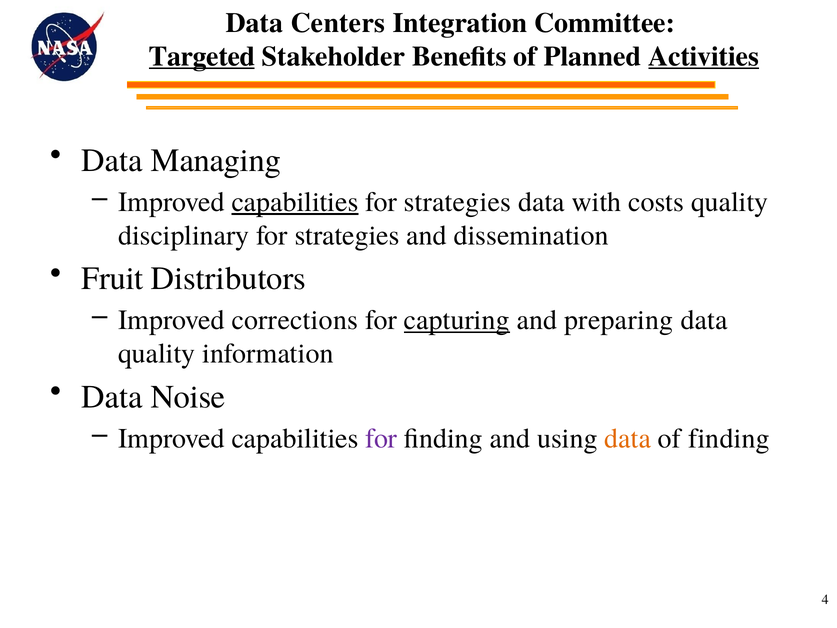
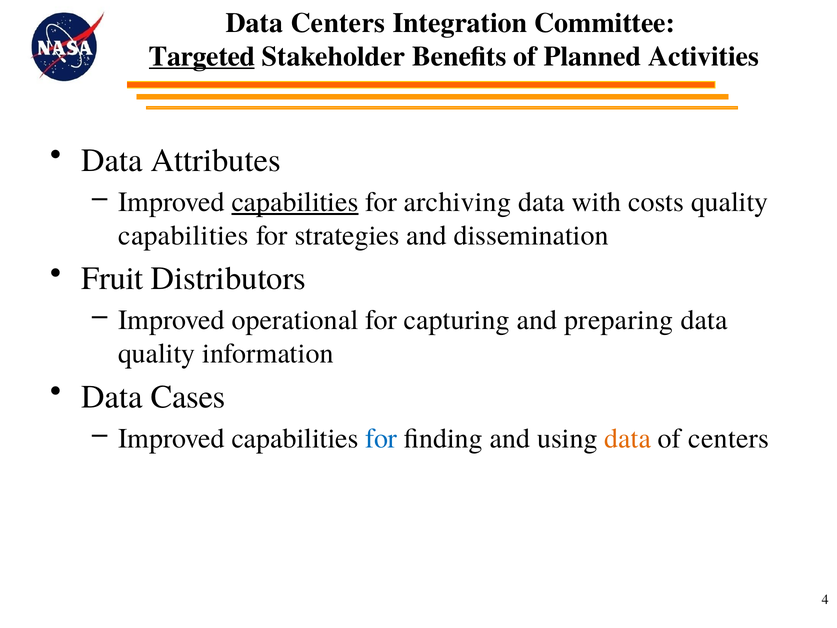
Activities underline: present -> none (704, 56)
Managing: Managing -> Attributes (216, 160)
strategies: strategies -> archiving (457, 202)
disciplinary: disciplinary -> capabilities (184, 235)
corrections: corrections -> operational (295, 320)
capturing underline: present -> none (457, 320)
Noise: Noise -> Cases (188, 397)
for colour: purple -> blue (381, 438)
of finding: finding -> centers (729, 438)
